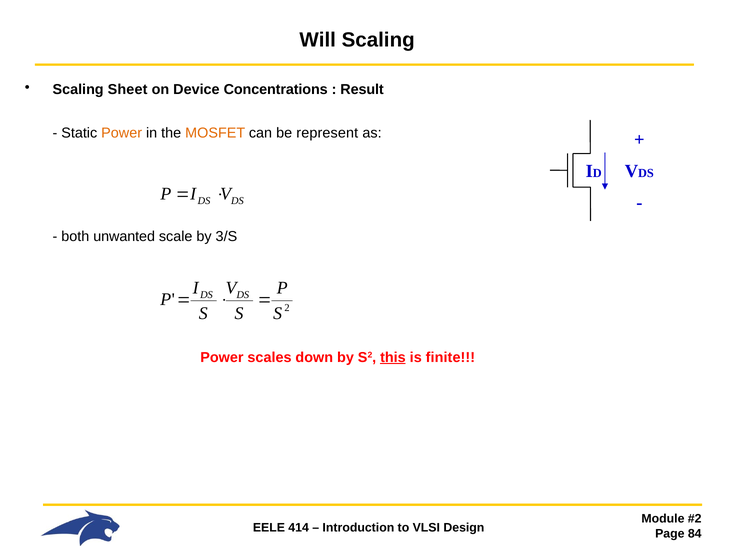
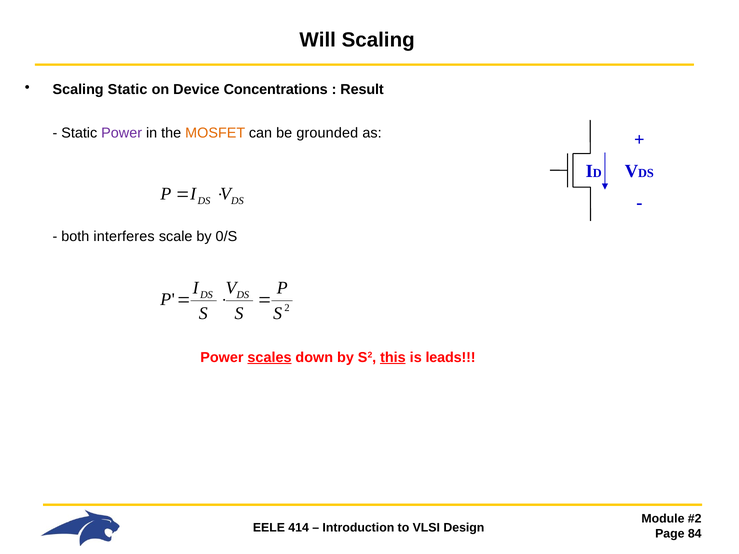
Scaling Sheet: Sheet -> Static (128, 90)
Power colour: orange -> purple (122, 133)
represent: represent -> grounded (327, 133)
unwanted: unwanted -> interferes (124, 237)
3/S: 3/S -> 0/S (226, 237)
scales underline: none -> present (269, 357)
finite: finite -> leads (451, 357)
